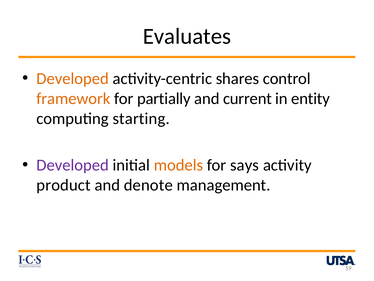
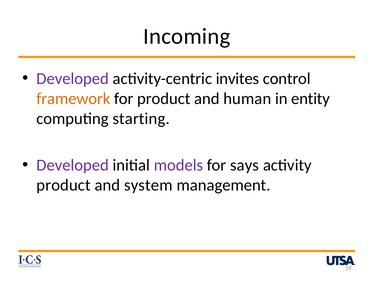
Evaluates: Evaluates -> Incoming (187, 36)
Developed colour: orange -> purple (73, 78)
shares: shares -> invites (238, 78)
for partially: partially -> product (164, 98)
current: current -> human (247, 98)
models colour: orange -> purple (178, 165)
denote: denote -> system (148, 185)
